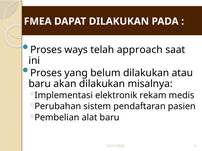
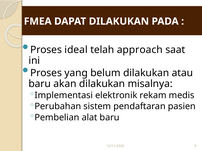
ways: ways -> ideal (76, 50)
